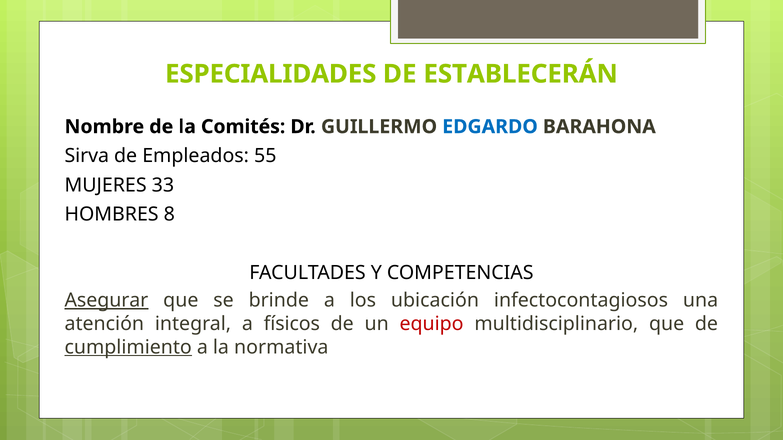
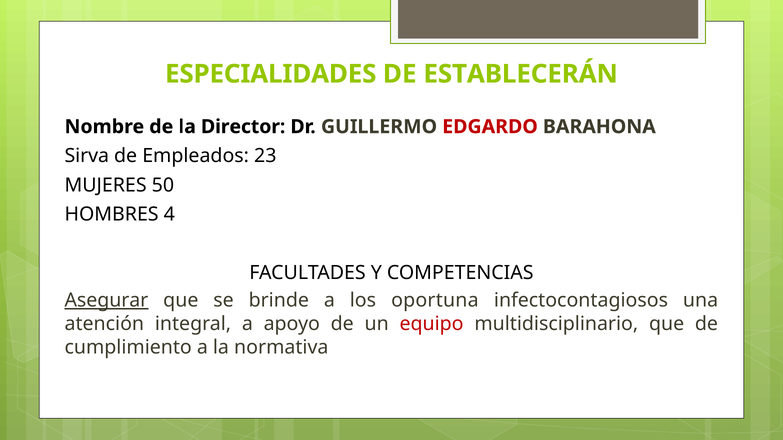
Comités: Comités -> Director (243, 127)
EDGARDO colour: blue -> red (490, 127)
55: 55 -> 23 (265, 156)
33: 33 -> 50 (163, 185)
8: 8 -> 4 (169, 215)
ubicación: ubicación -> oportuna (435, 301)
físicos: físicos -> apoyo (292, 324)
cumplimiento underline: present -> none (128, 348)
